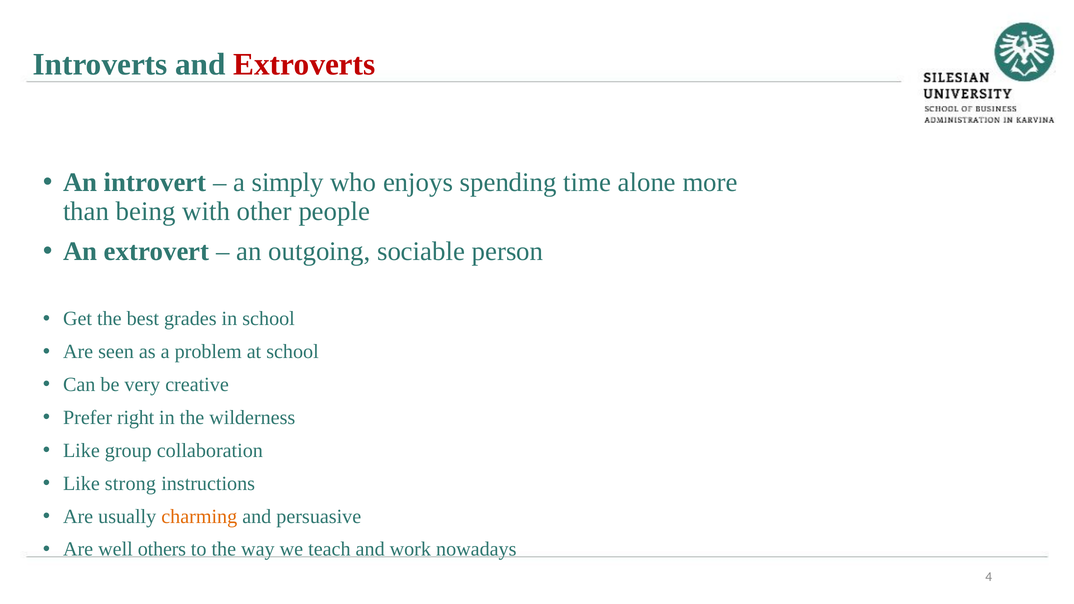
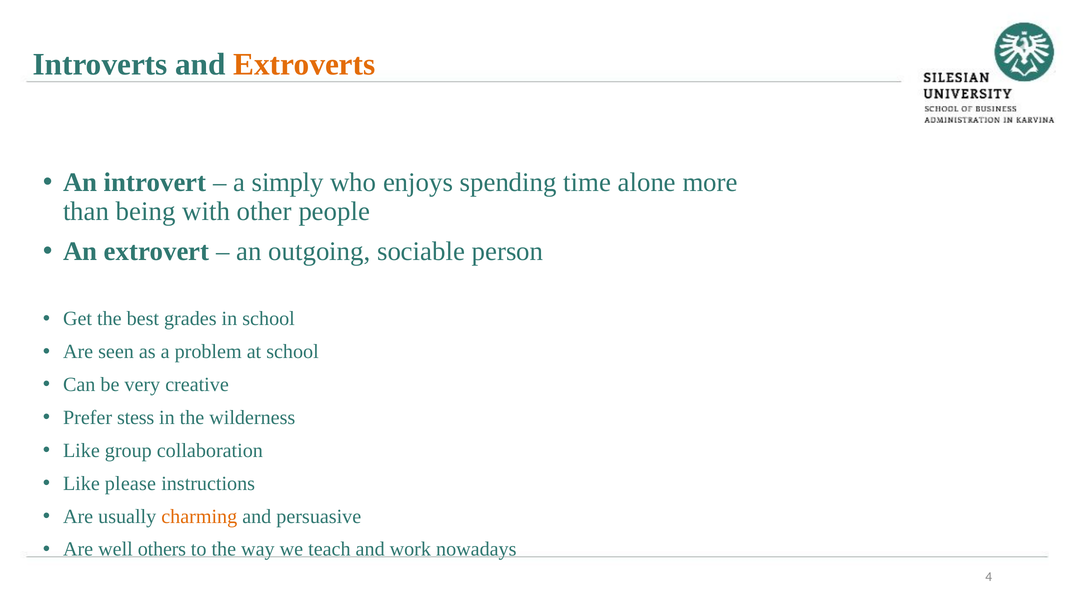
Extroverts colour: red -> orange (304, 65)
right: right -> stess (136, 418)
strong: strong -> please (130, 484)
